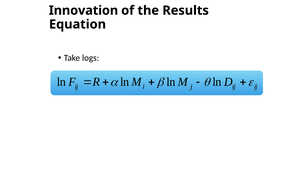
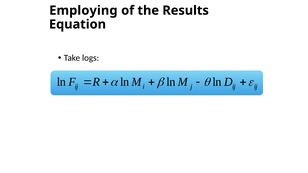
Innovation: Innovation -> Employing (83, 10)
